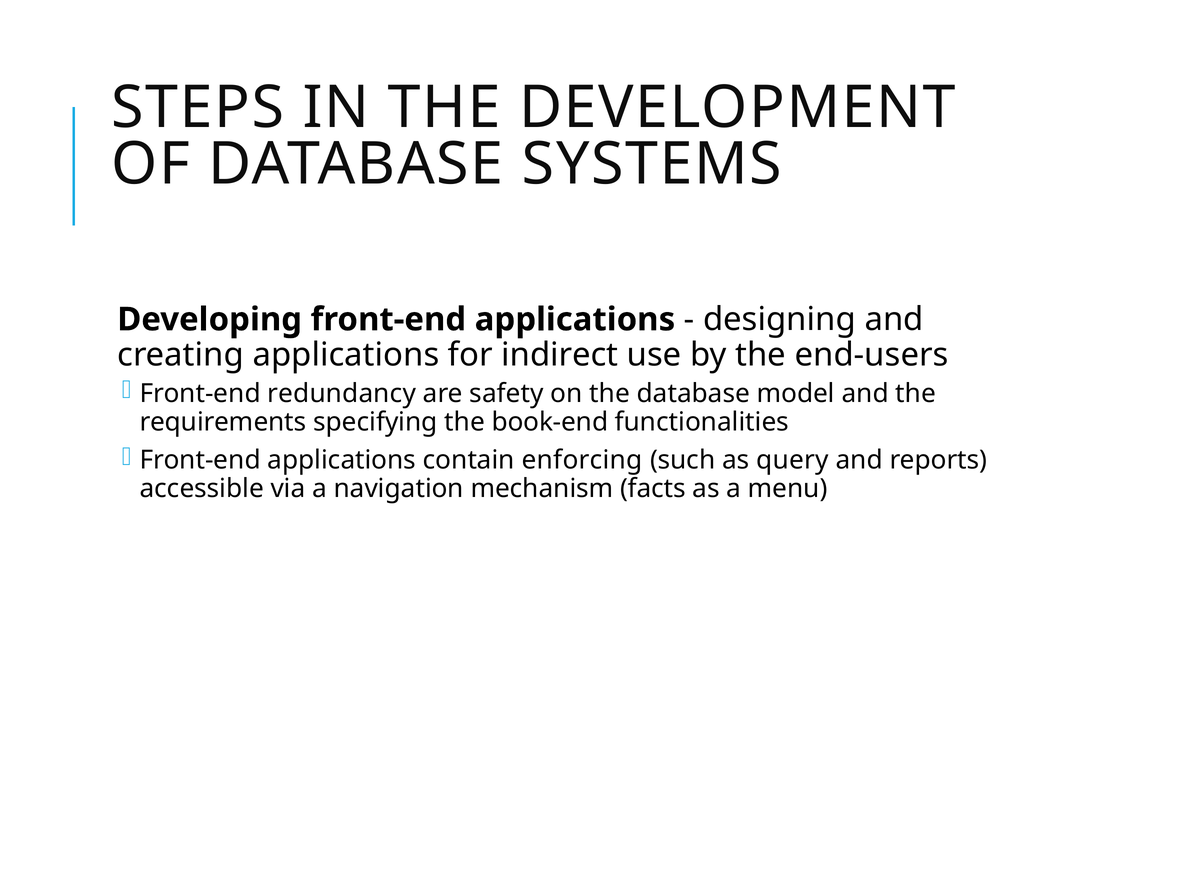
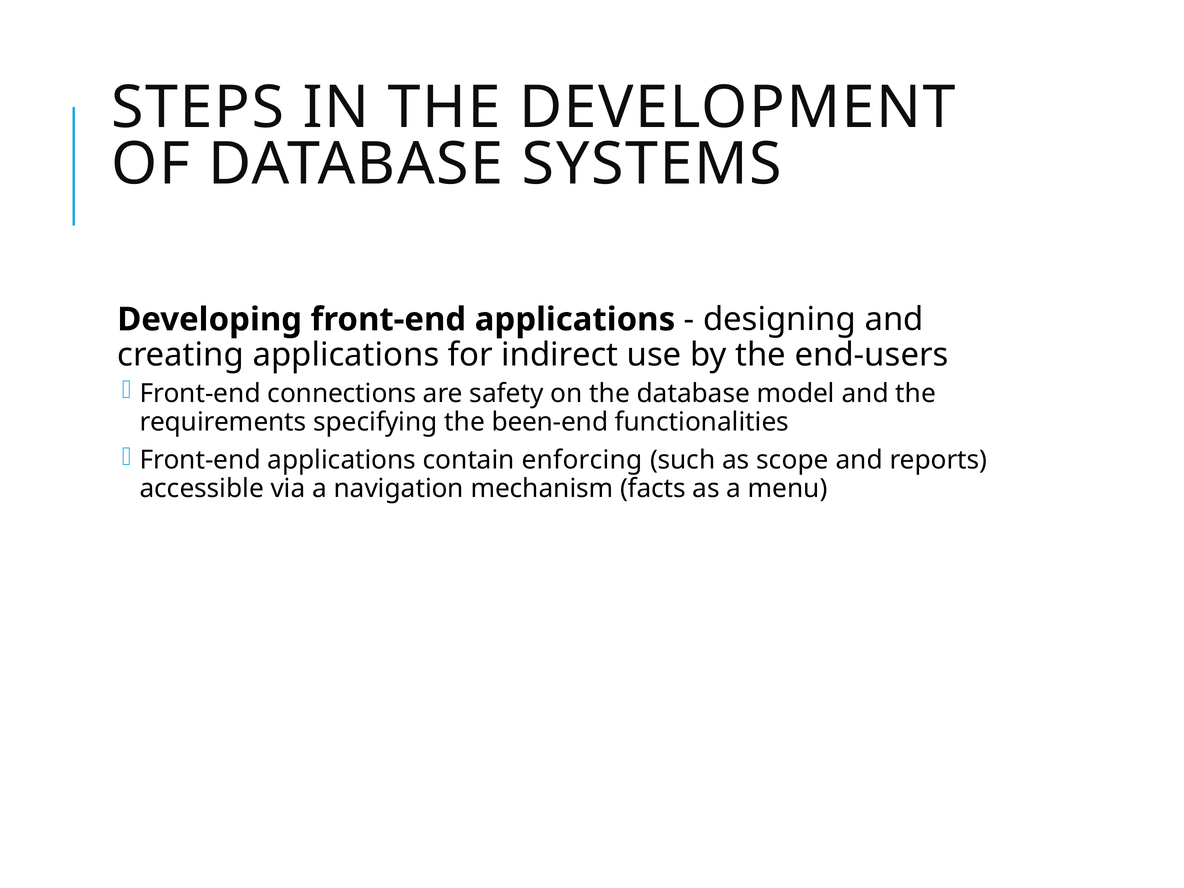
redundancy: redundancy -> connections (342, 394)
book-end: book-end -> been-end (550, 422)
query: query -> scope (793, 460)
